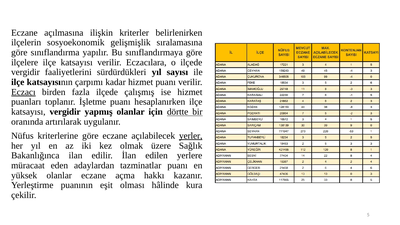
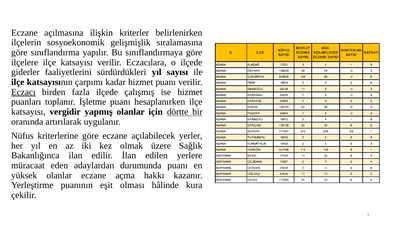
vergidir: vergidir -> giderler (25, 72)
yerler underline: present -> none (191, 136)
tazminatlar: tazminatlar -> durumunda (141, 165)
